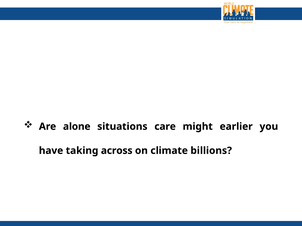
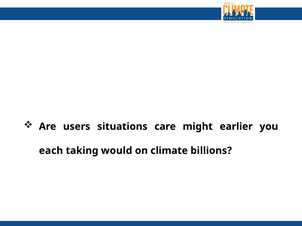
alone: alone -> users (77, 127)
have: have -> each (51, 151)
across: across -> would (117, 151)
